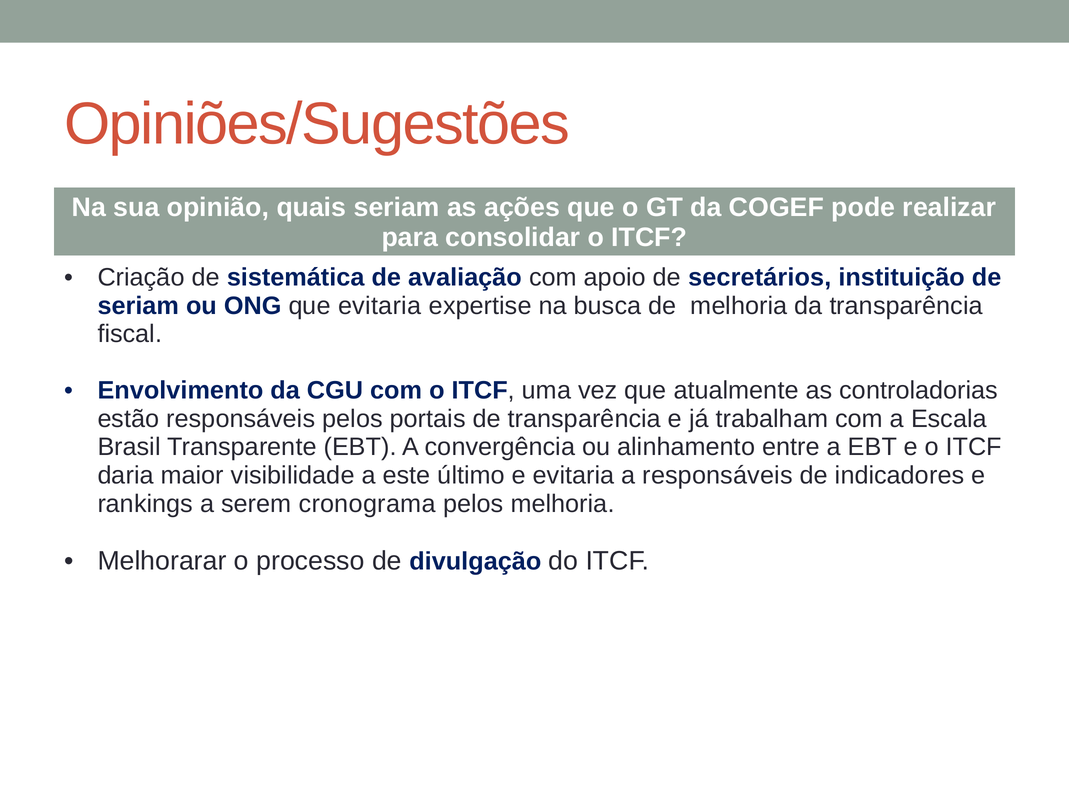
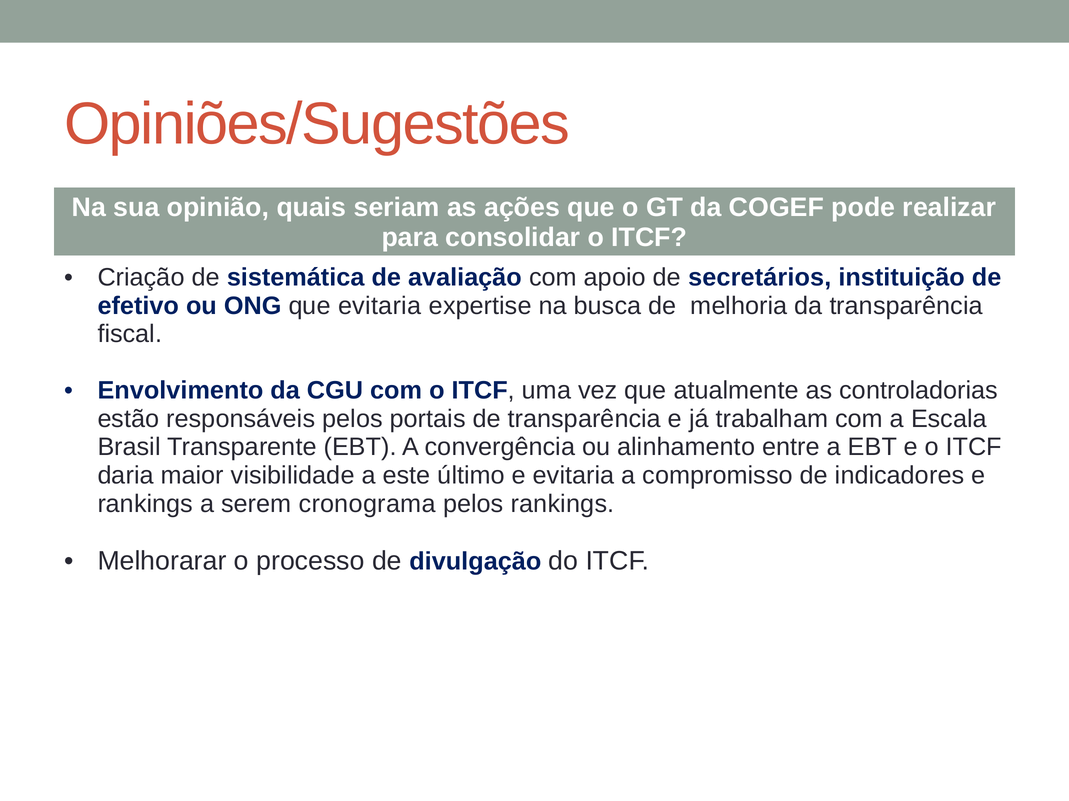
seriam: seriam -> efetivo (138, 306)
a responsáveis: responsáveis -> compromisso (718, 476)
pelos melhoria: melhoria -> rankings (562, 504)
